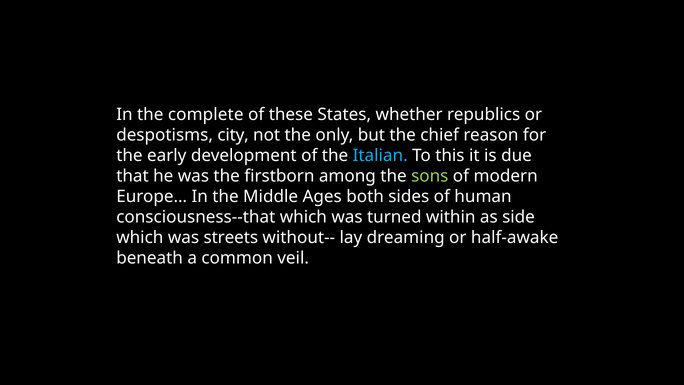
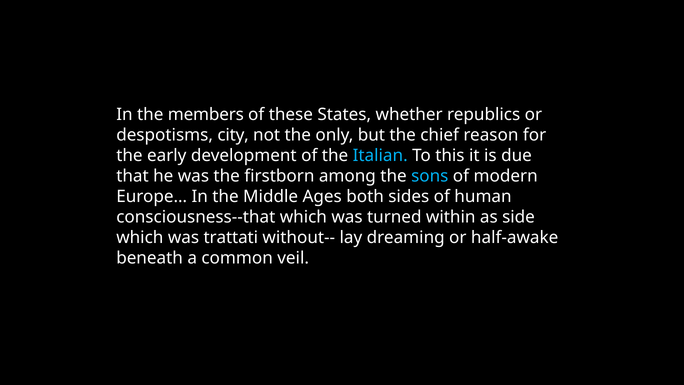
complete: complete -> members (206, 114)
sons colour: light green -> light blue (430, 176)
streets: streets -> trattati (231, 238)
